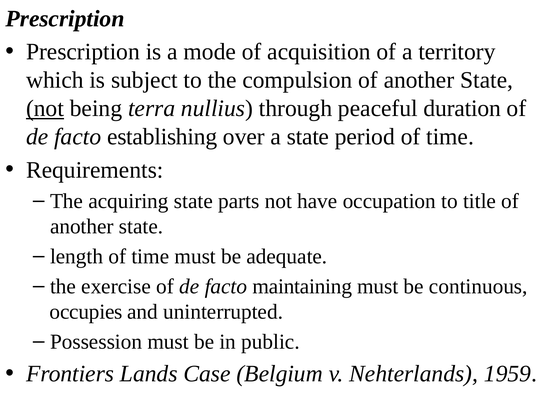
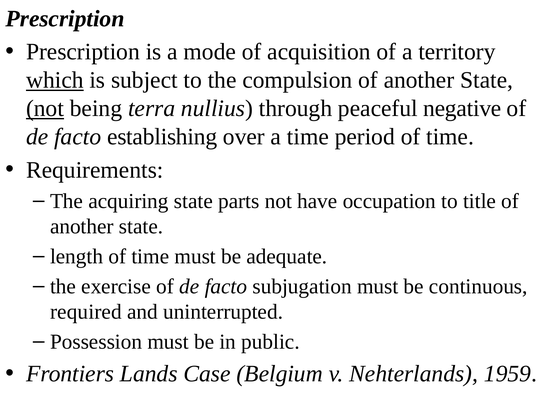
which underline: none -> present (55, 80)
duration: duration -> negative (462, 108)
a state: state -> time (308, 137)
maintaining: maintaining -> subjugation (302, 286)
occupies: occupies -> required (86, 312)
